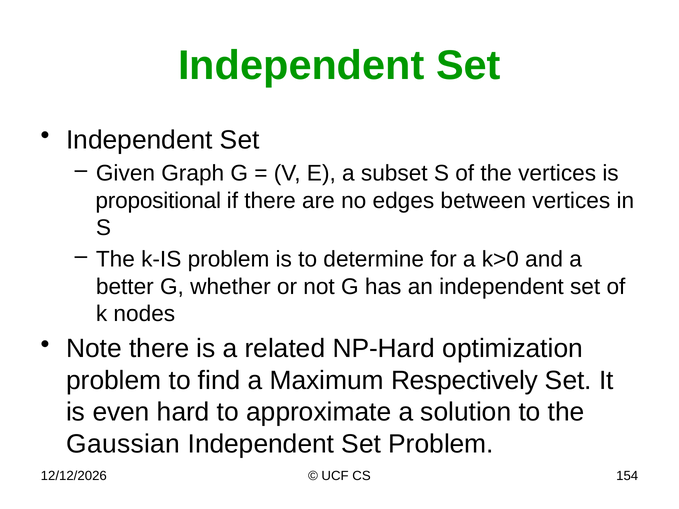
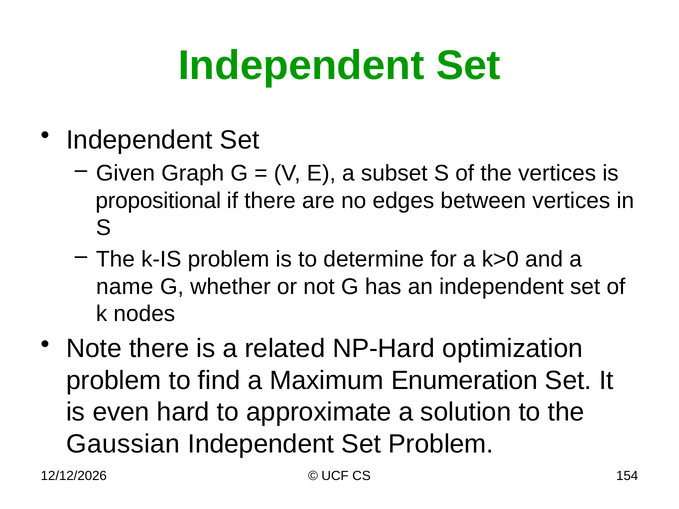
better: better -> name (125, 287)
Respectively: Respectively -> Enumeration (465, 381)
